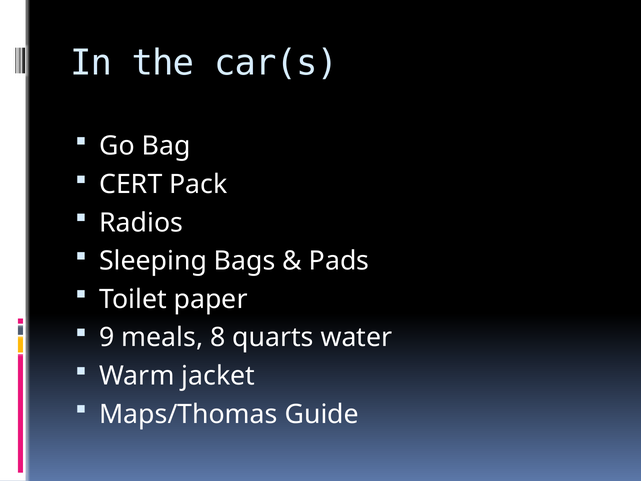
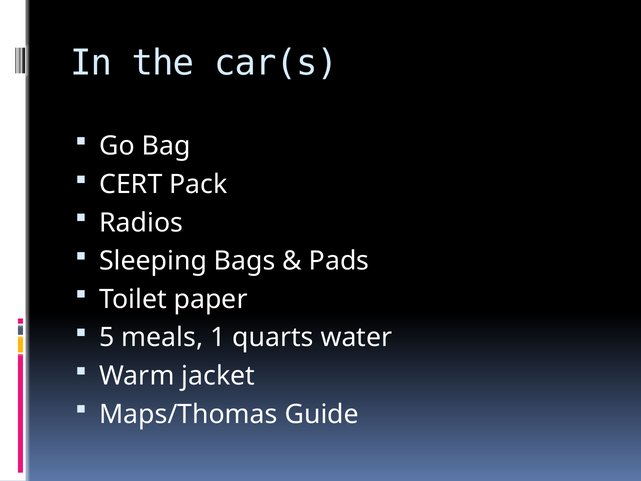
9: 9 -> 5 (107, 337)
8: 8 -> 1 (218, 337)
